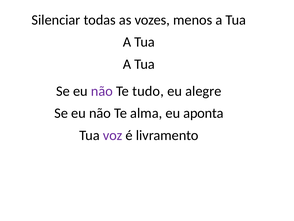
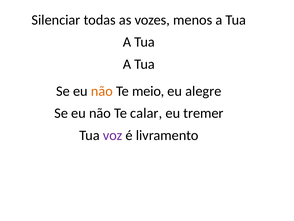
não colour: purple -> orange (102, 91)
tudo: tudo -> meio (148, 91)
alma: alma -> calar (146, 113)
aponta: aponta -> tremer (203, 113)
